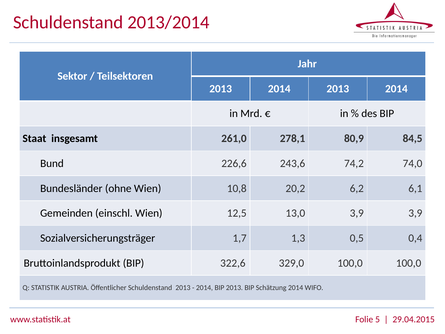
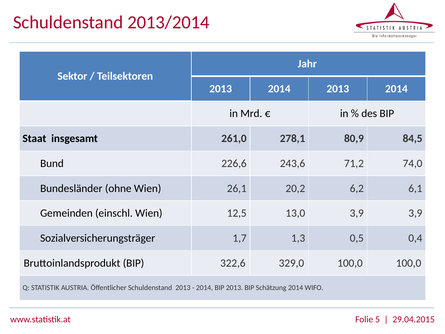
74,2: 74,2 -> 71,2 (354, 163)
10,8: 10,8 -> 26,1 (237, 188)
